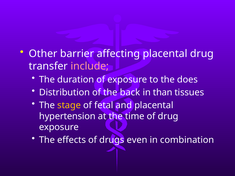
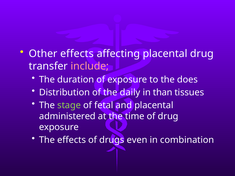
Other barrier: barrier -> effects (77, 54)
back: back -> daily (130, 93)
stage colour: yellow -> light green (69, 105)
hypertension: hypertension -> administered (67, 116)
